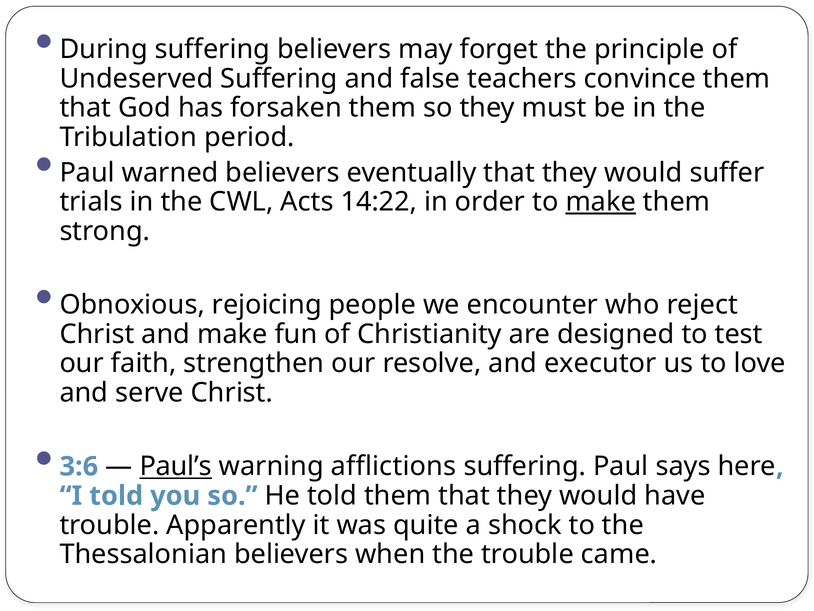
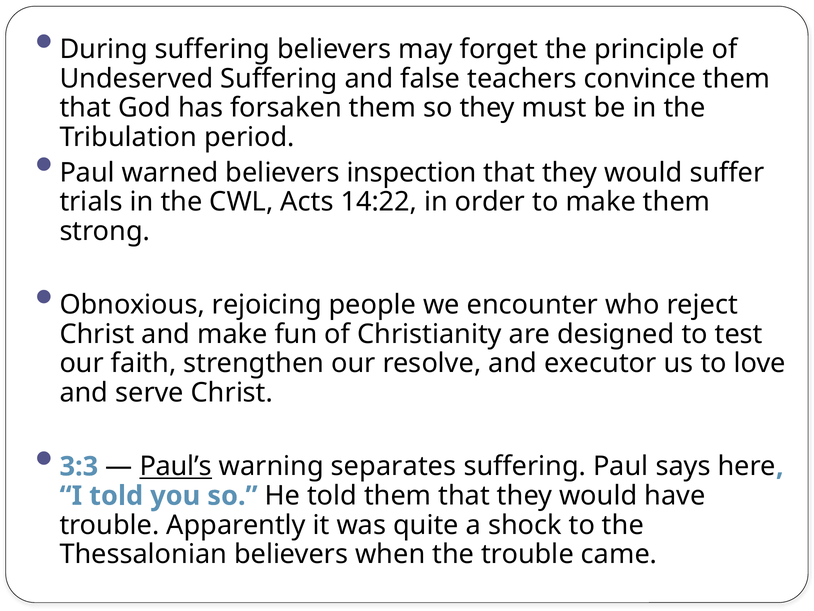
eventually: eventually -> inspection (412, 172)
make underline: present -> none (601, 202)
3:6: 3:6 -> 3:3 (79, 466)
afflictions: afflictions -> separates (394, 466)
